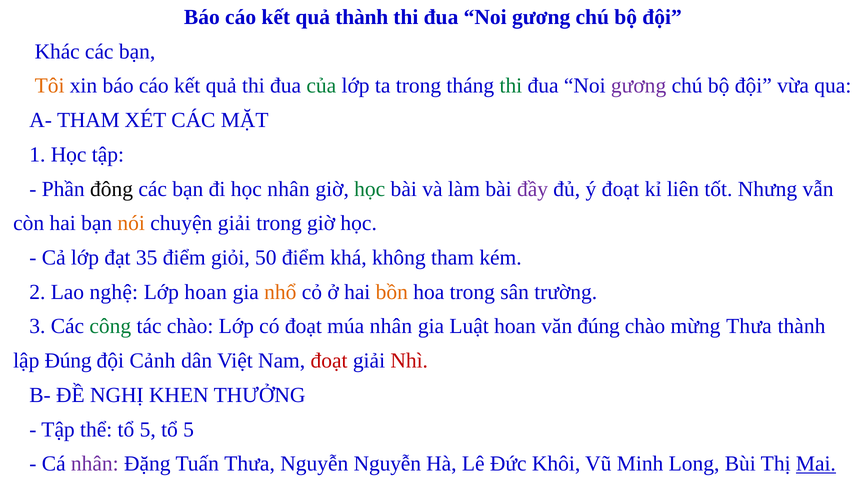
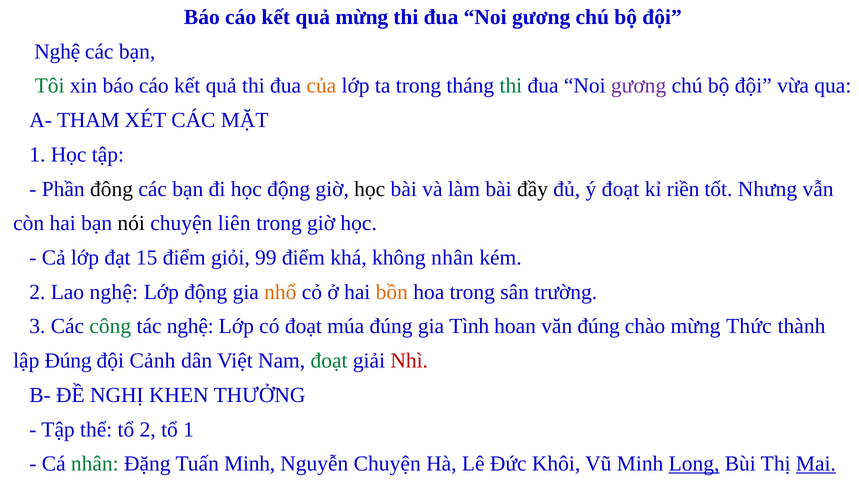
quả thành: thành -> mừng (362, 17)
Khác: Khác -> Nghệ (57, 52)
Tôi colour: orange -> green (50, 86)
của colour: green -> orange (321, 86)
học nhân: nhân -> động (289, 189)
học colour: green -> black (370, 189)
đầy colour: purple -> black (533, 189)
liên: liên -> riền (683, 189)
nói colour: orange -> black (131, 223)
chuyện giải: giải -> liên (234, 223)
35: 35 -> 15 (147, 258)
50: 50 -> 99 (266, 258)
không tham: tham -> nhân (452, 258)
Lớp hoan: hoan -> động (206, 292)
tác chào: chào -> nghệ (190, 326)
múa nhân: nhân -> đúng (391, 326)
Luật: Luật -> Tình (469, 326)
mừng Thưa: Thưa -> Thức (749, 326)
đoạt colour: red -> green (329, 361)
thể tổ 5: 5 -> 2 (148, 430)
5: 5 -> 1 (189, 430)
nhân colour: purple -> green (95, 464)
Tuấn Thưa: Thưa -> Minh (250, 464)
Nguyễn Nguyễn: Nguyễn -> Chuyện (387, 464)
Long underline: none -> present (694, 464)
